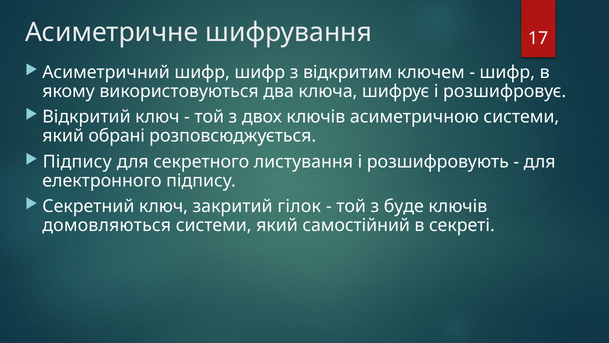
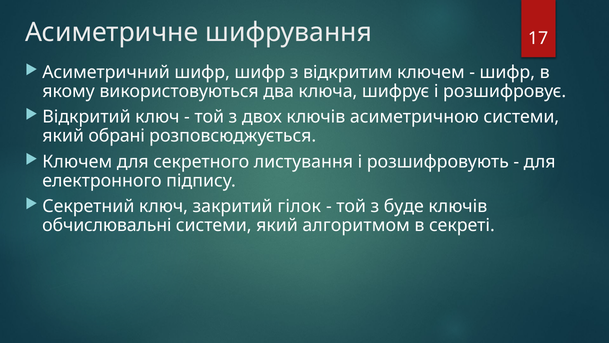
Підпису: Підпису -> Ключем (77, 161)
домовляються: домовляються -> обчислювальні (107, 225)
самостійний: самостійний -> алгоритмом (356, 225)
